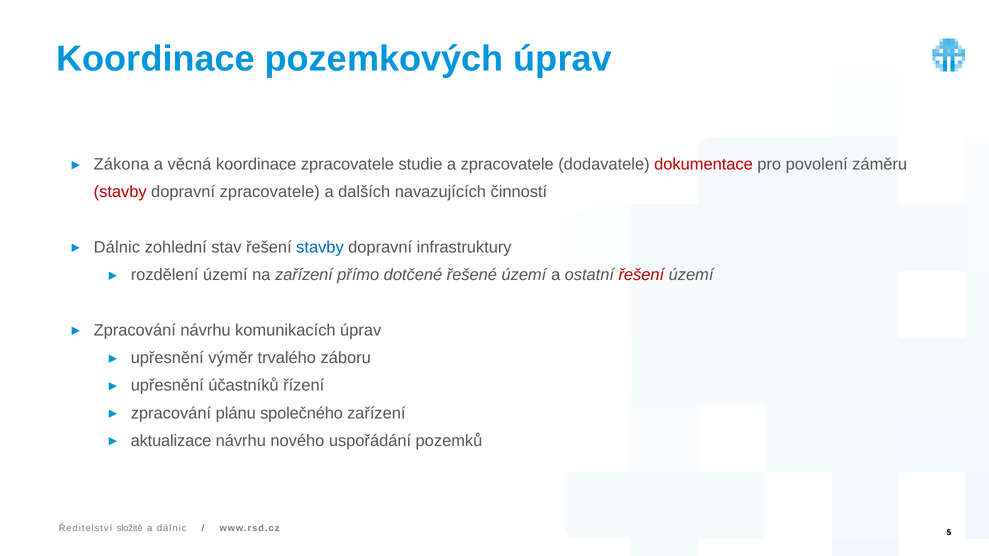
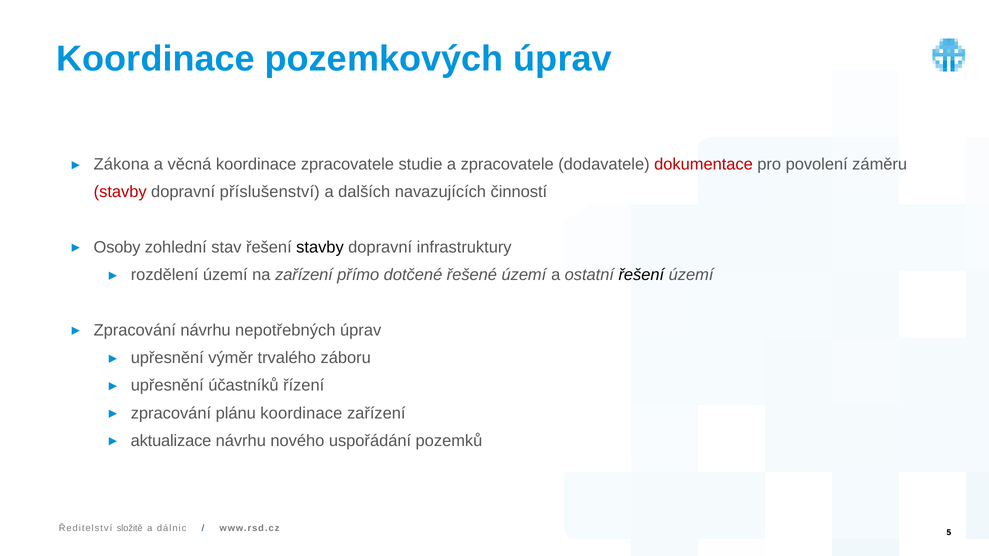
dopravní zpracovatele: zpracovatele -> příslušenství (270, 192)
Dálnic: Dálnic -> Osoby (117, 247)
stavby colour: blue -> black (320, 247)
řešení colour: red -> black (641, 275)
komunikacích: komunikacích -> nepotřebných (285, 330)
plánu společného: společného -> koordinace (301, 413)
